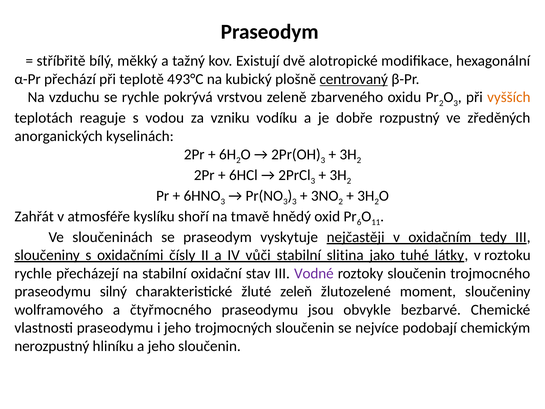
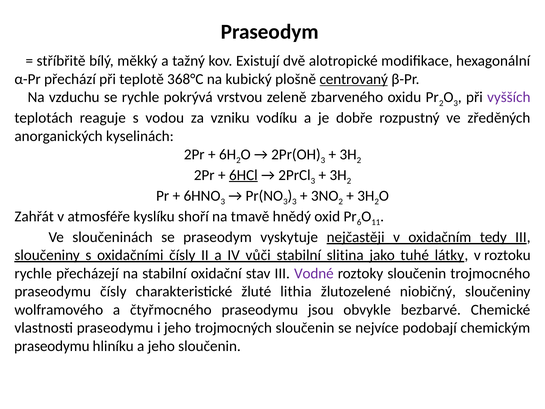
493°C: 493°C -> 368°C (185, 79)
vyšších colour: orange -> purple (509, 97)
6HCl underline: none -> present (243, 175)
praseodymu silný: silný -> čísly (113, 291)
zeleň: zeleň -> lithia (296, 291)
moment: moment -> niobičný (428, 291)
nerozpustný: nerozpustný -> praseodymu (52, 346)
